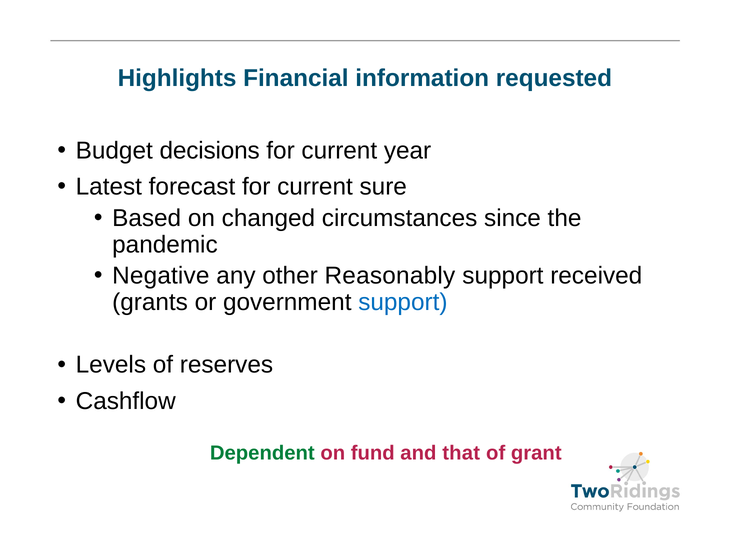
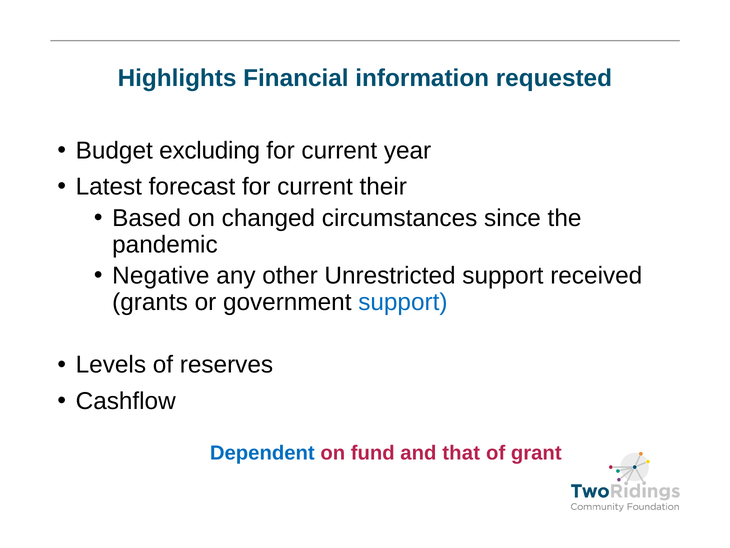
decisions: decisions -> excluding (210, 150)
sure: sure -> their (383, 187)
Reasonably: Reasonably -> Unrestricted (390, 276)
Dependent colour: green -> blue (262, 453)
